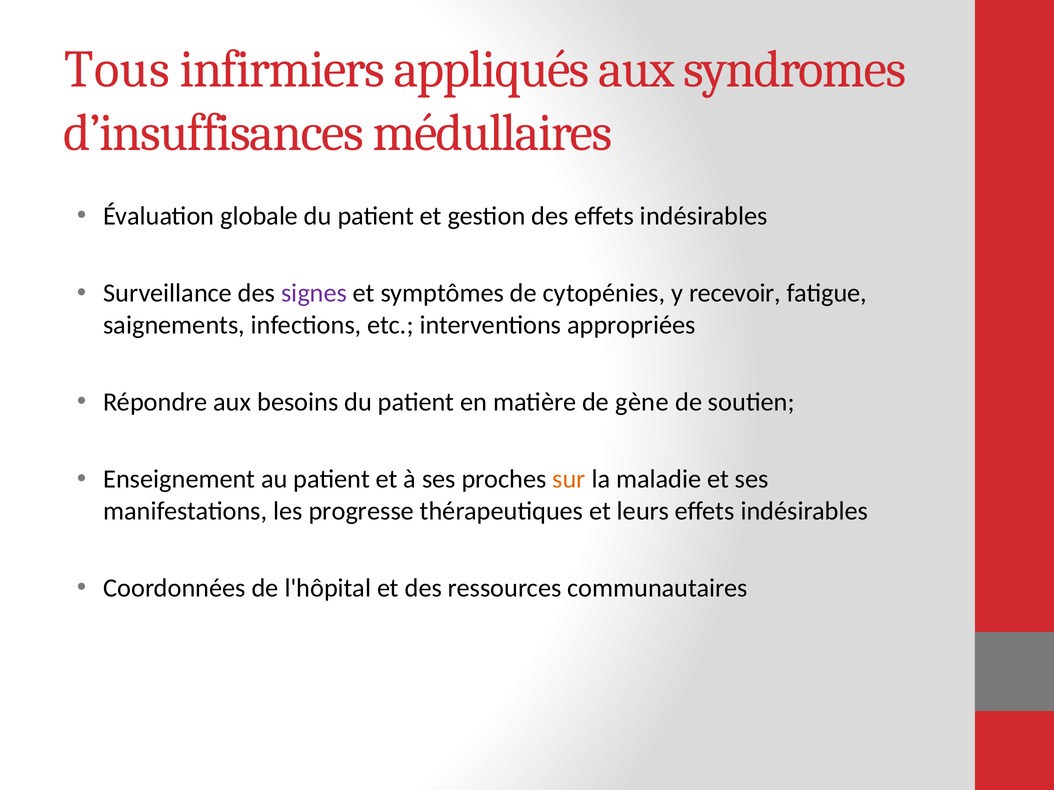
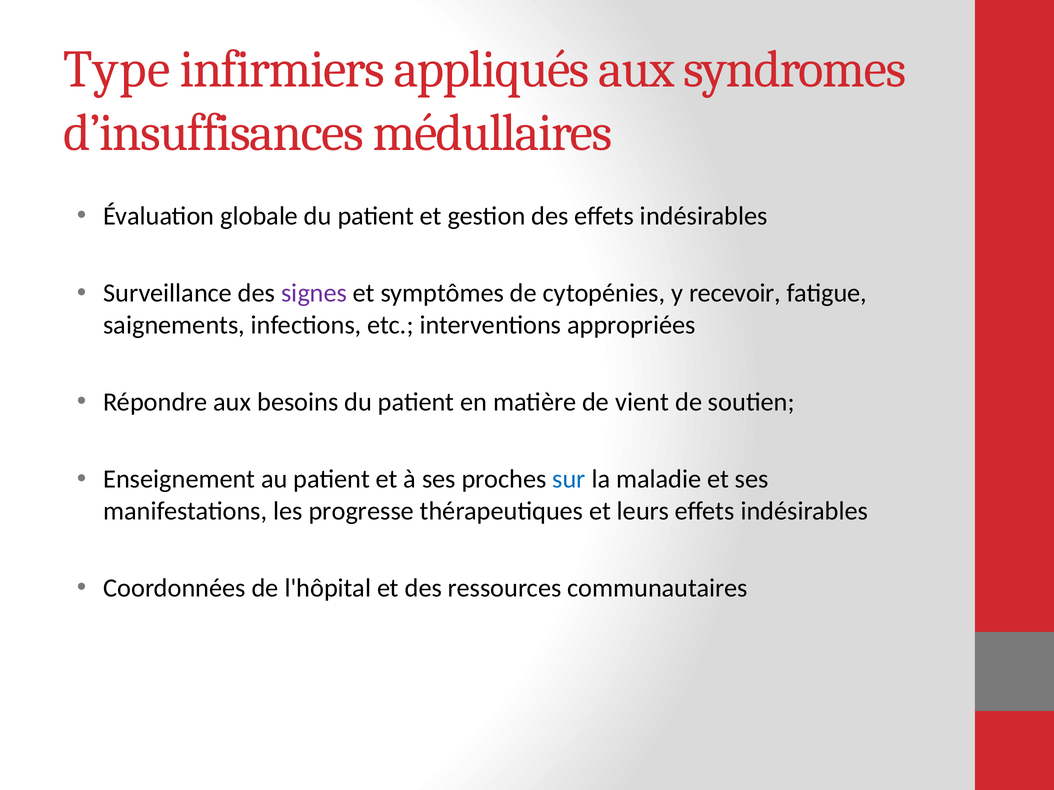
Tous: Tous -> Type (117, 70)
gène: gène -> vient (642, 402)
sur colour: orange -> blue (569, 480)
